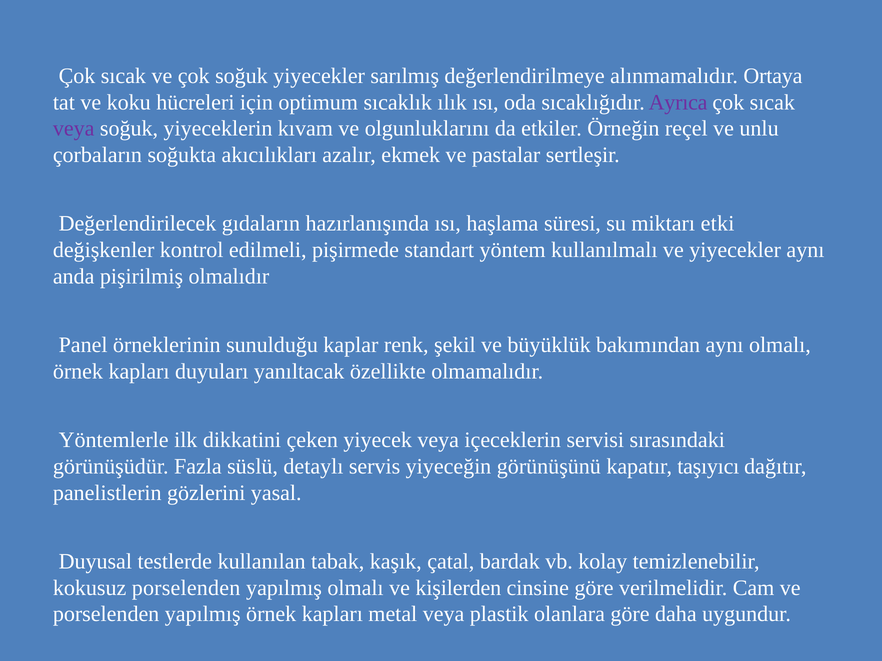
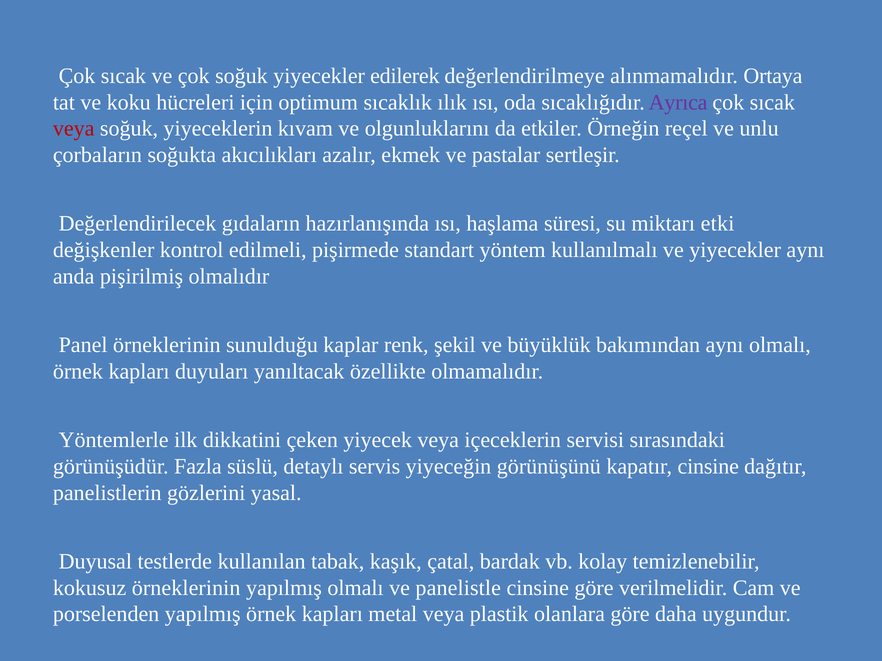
sarılmış: sarılmış -> edilerek (405, 76)
veya colour: purple -> red (74, 129)
kapatır taşıyıcı: taşıyıcı -> cinsine (708, 467)
kokusuz porselenden: porselenden -> örneklerinin (186, 588)
kişilerden: kişilerden -> panelistle (458, 588)
